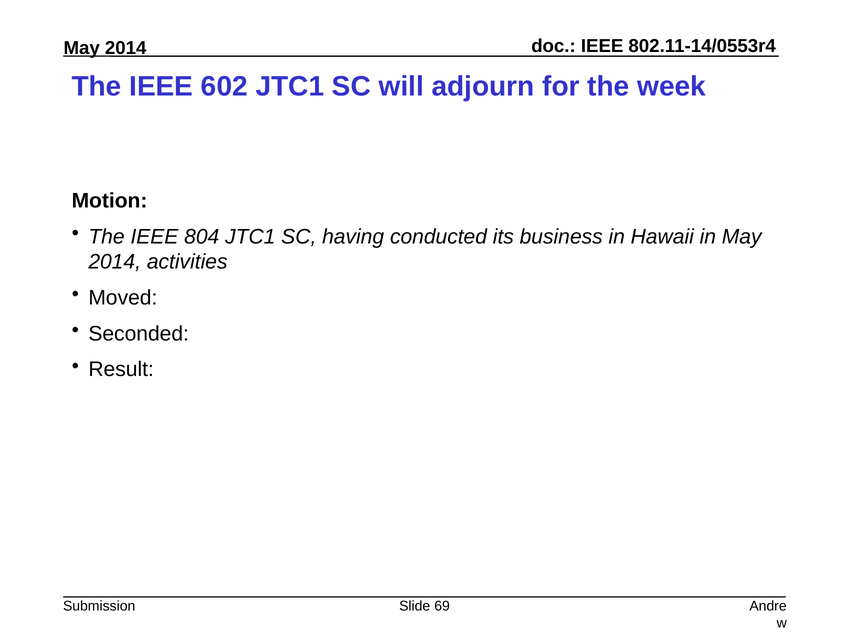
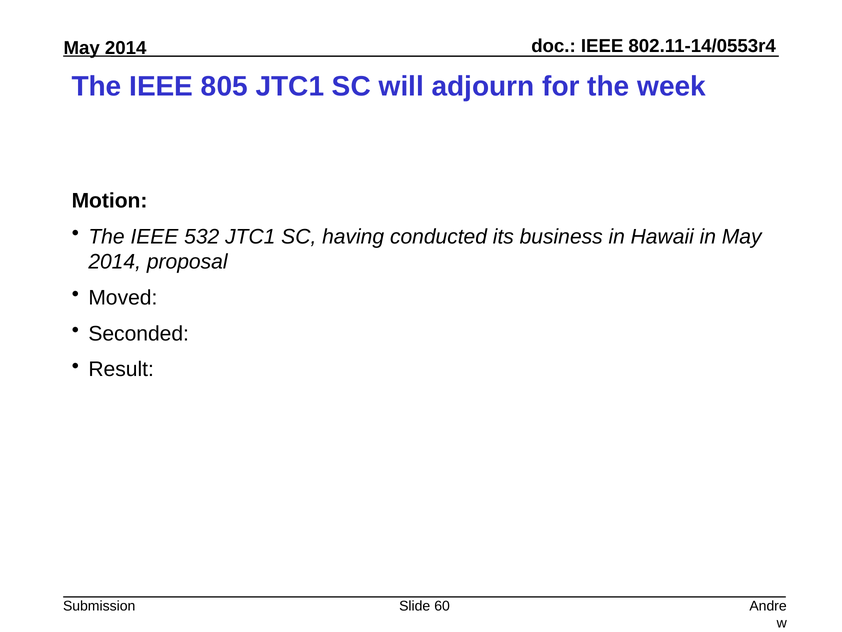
602: 602 -> 805 (224, 86)
804: 804 -> 532 (202, 237)
activities: activities -> proposal (187, 262)
69: 69 -> 60 (442, 606)
